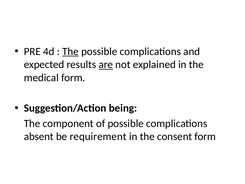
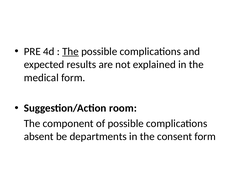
are underline: present -> none (106, 64)
being: being -> room (123, 108)
requirement: requirement -> departments (98, 136)
